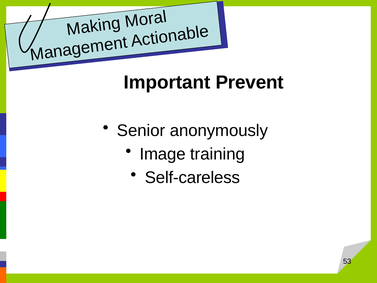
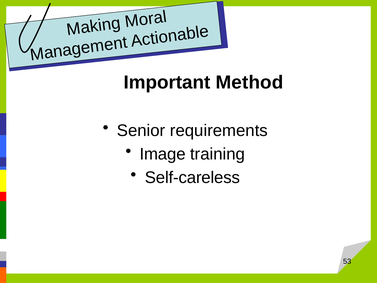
Prevent: Prevent -> Method (249, 82)
anonymously: anonymously -> requirements (219, 130)
